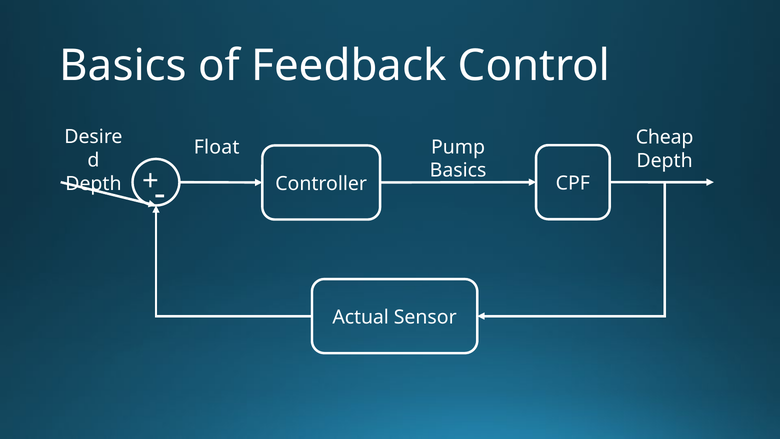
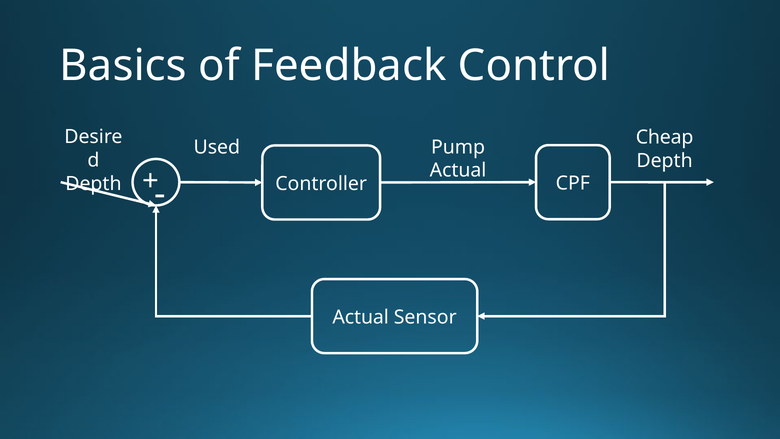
Float: Float -> Used (217, 147)
Basics: Basics -> Actual (458, 170)
